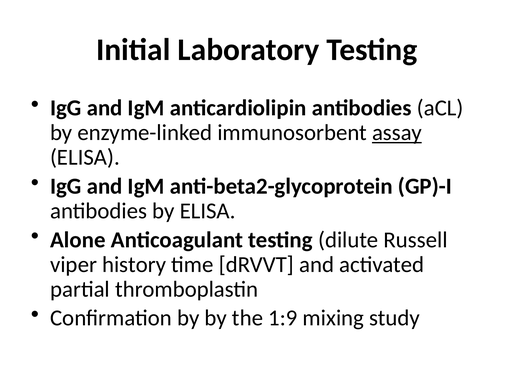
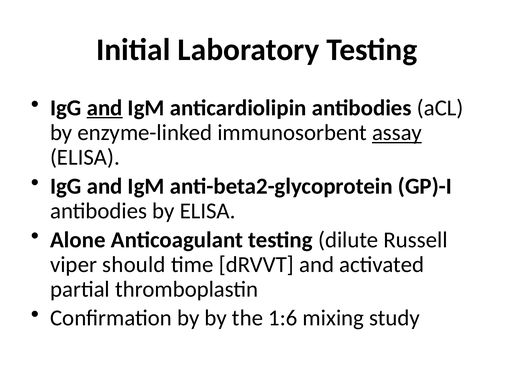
and underline: none -> present (105, 108)
history: history -> should (134, 264)
1:9: 1:9 -> 1:6 (283, 318)
